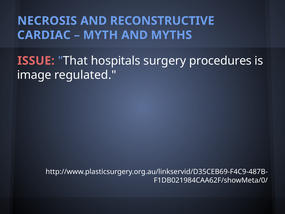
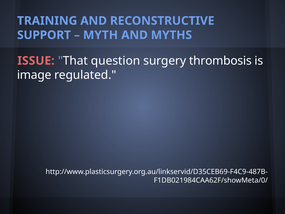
NECROSIS: NECROSIS -> TRAINING (47, 21)
CARDIAC: CARDIAC -> SUPPORT (44, 35)
hospitals: hospitals -> question (116, 61)
procedures: procedures -> thrombosis (220, 61)
